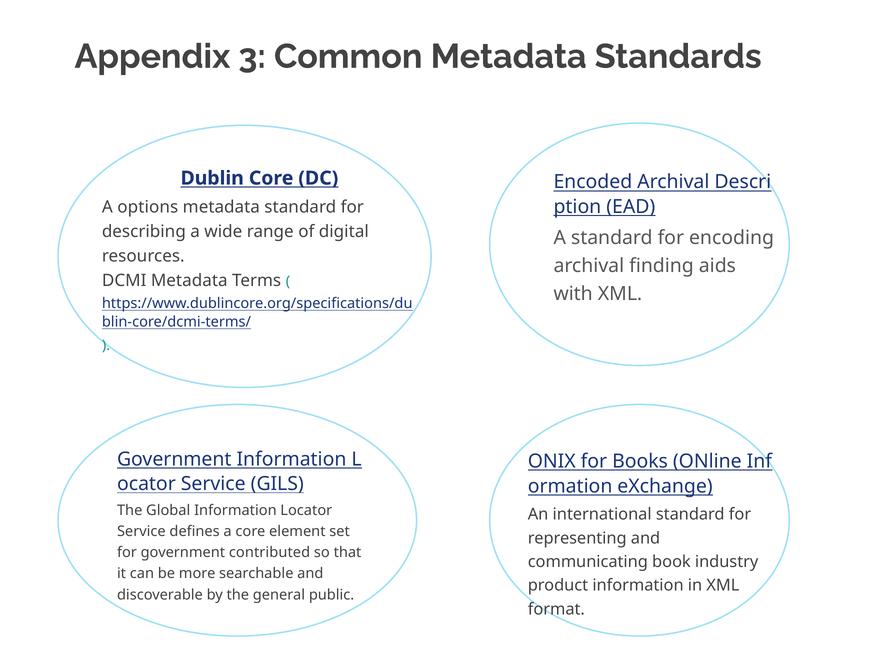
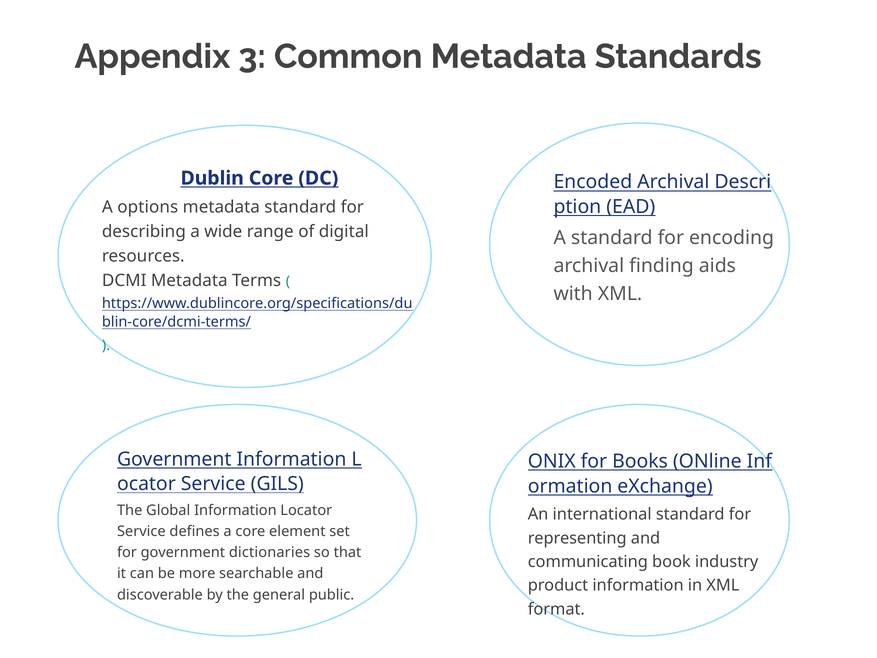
contributed: contributed -> dictionaries (270, 552)
